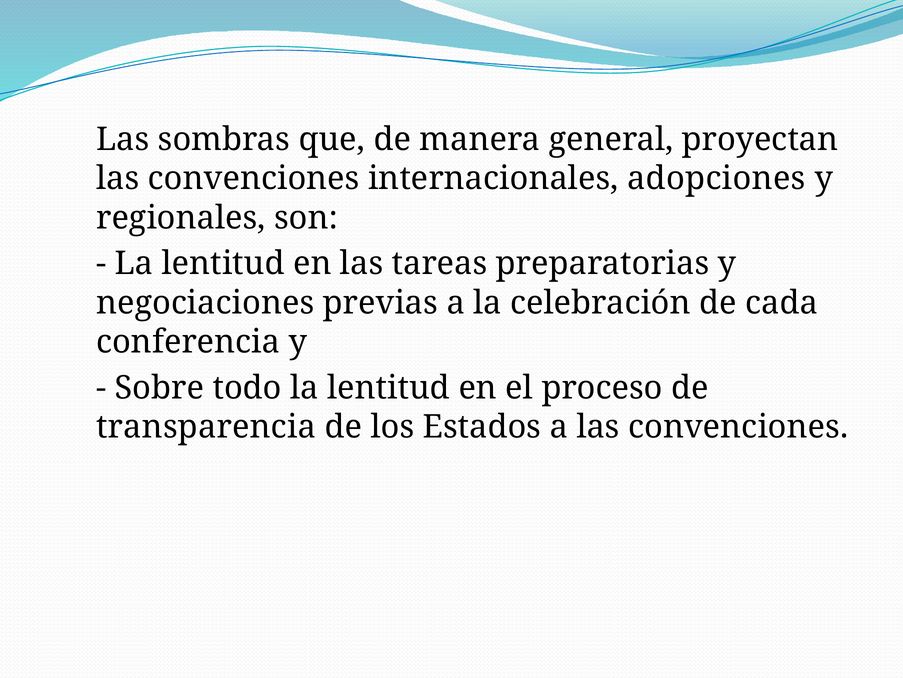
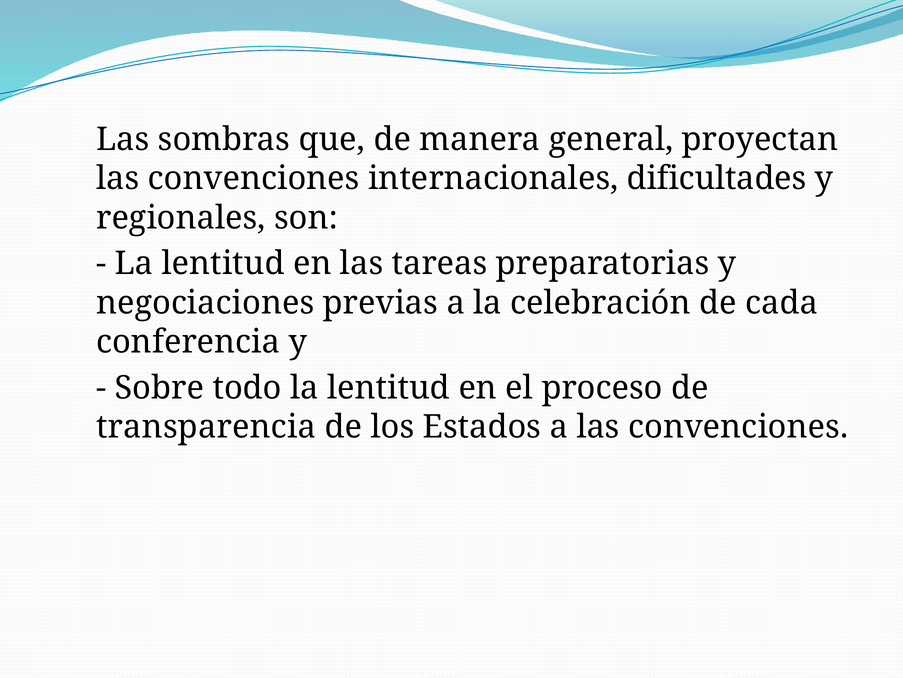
adopciones: adopciones -> dificultades (717, 178)
